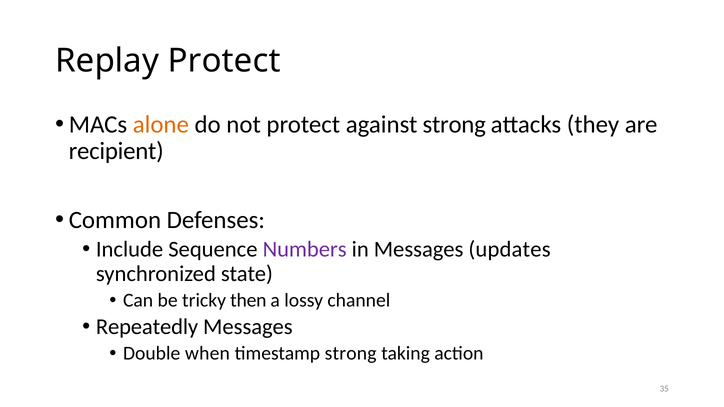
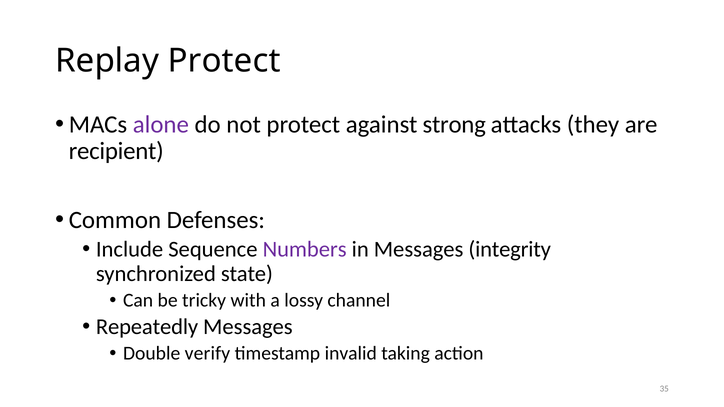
alone colour: orange -> purple (161, 124)
updates: updates -> integrity (510, 250)
then: then -> with (248, 301)
when: when -> verify (207, 354)
timestamp strong: strong -> invalid (351, 354)
